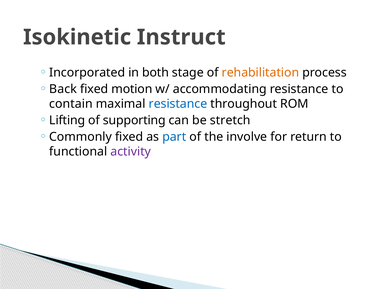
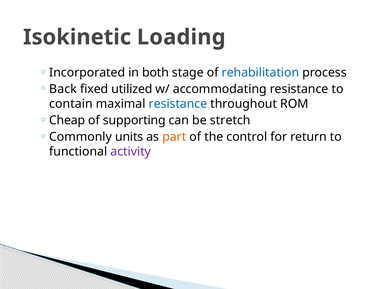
Instruct: Instruct -> Loading (181, 37)
rehabilitation colour: orange -> blue (260, 73)
motion: motion -> utilized (132, 89)
Lifting: Lifting -> Cheap (67, 120)
Commonly fixed: fixed -> units (129, 137)
part colour: blue -> orange (174, 137)
involve: involve -> control (247, 137)
